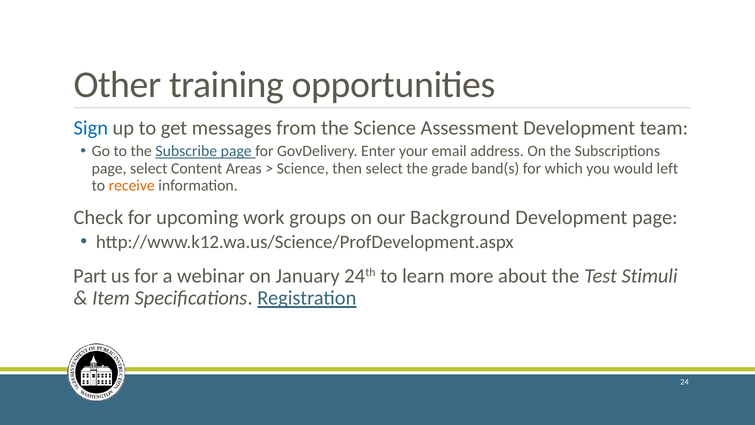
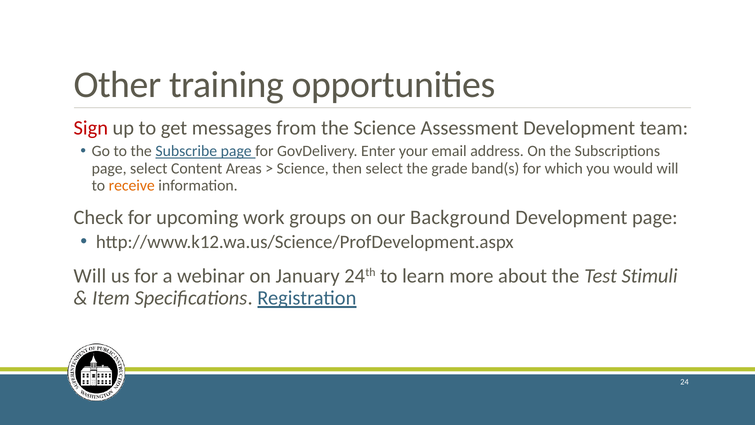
Sign colour: blue -> red (91, 128)
would left: left -> will (667, 168)
Part: Part -> Will (90, 276)
